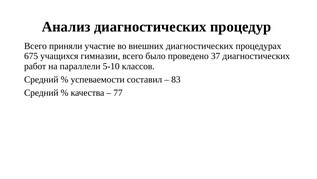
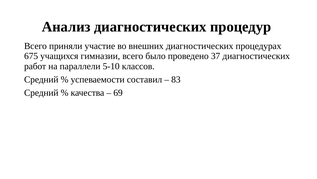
77: 77 -> 69 (118, 93)
